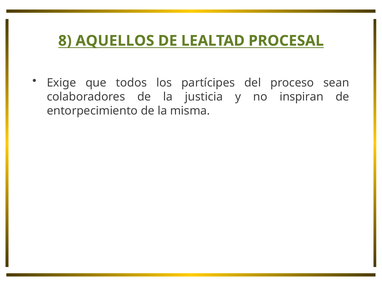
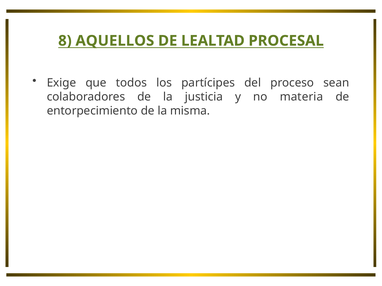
inspiran: inspiran -> materia (301, 97)
